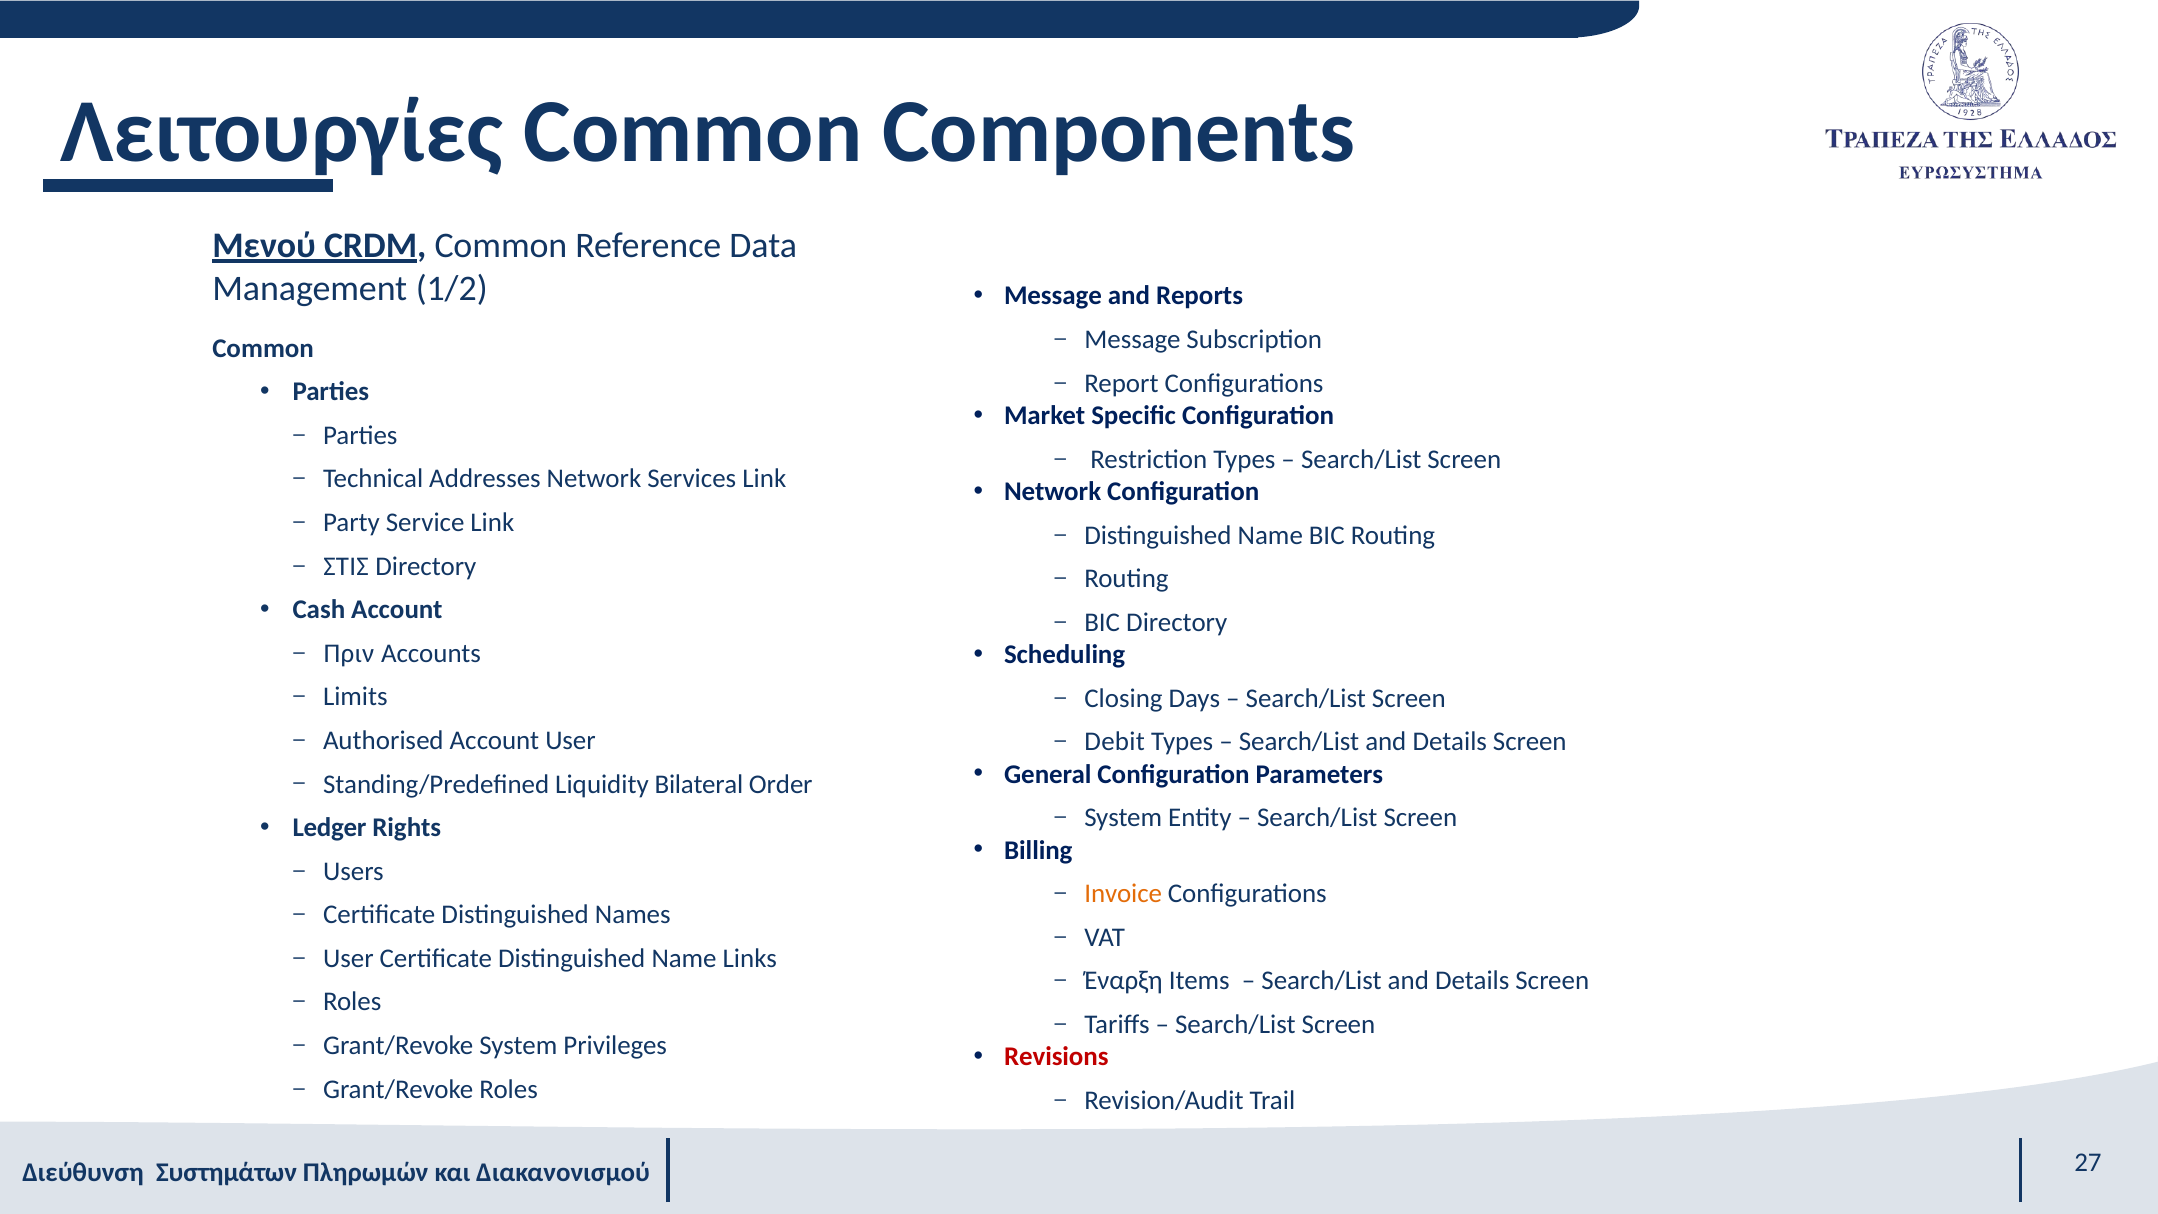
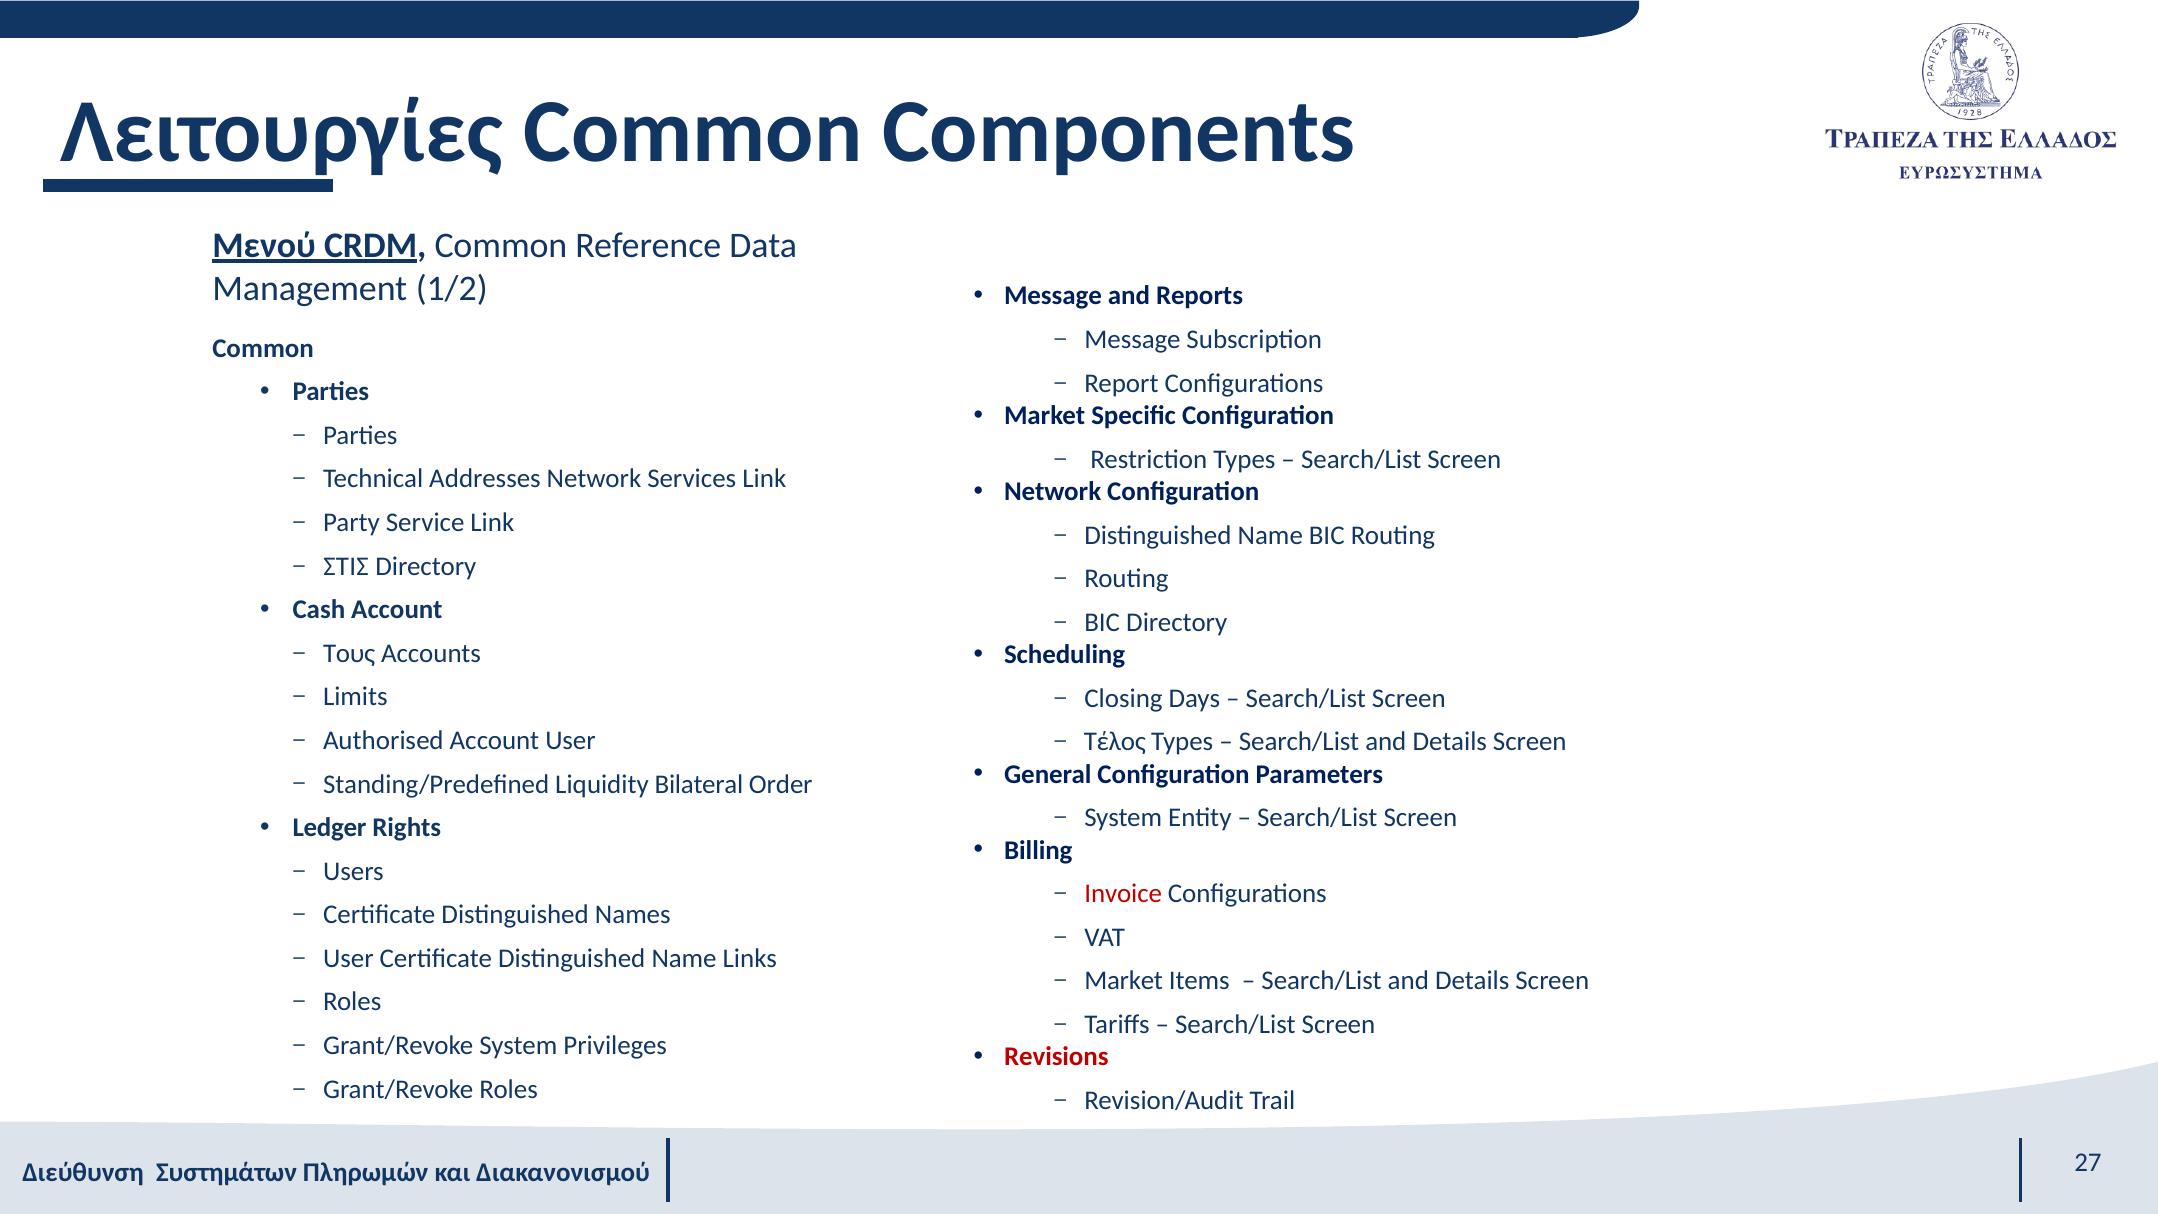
Πριν: Πριν -> Τους (349, 653)
Debit: Debit -> Τέλος (1115, 742)
Invoice colour: orange -> red (1123, 894)
Έναρξη: Έναρξη -> Market (1124, 981)
